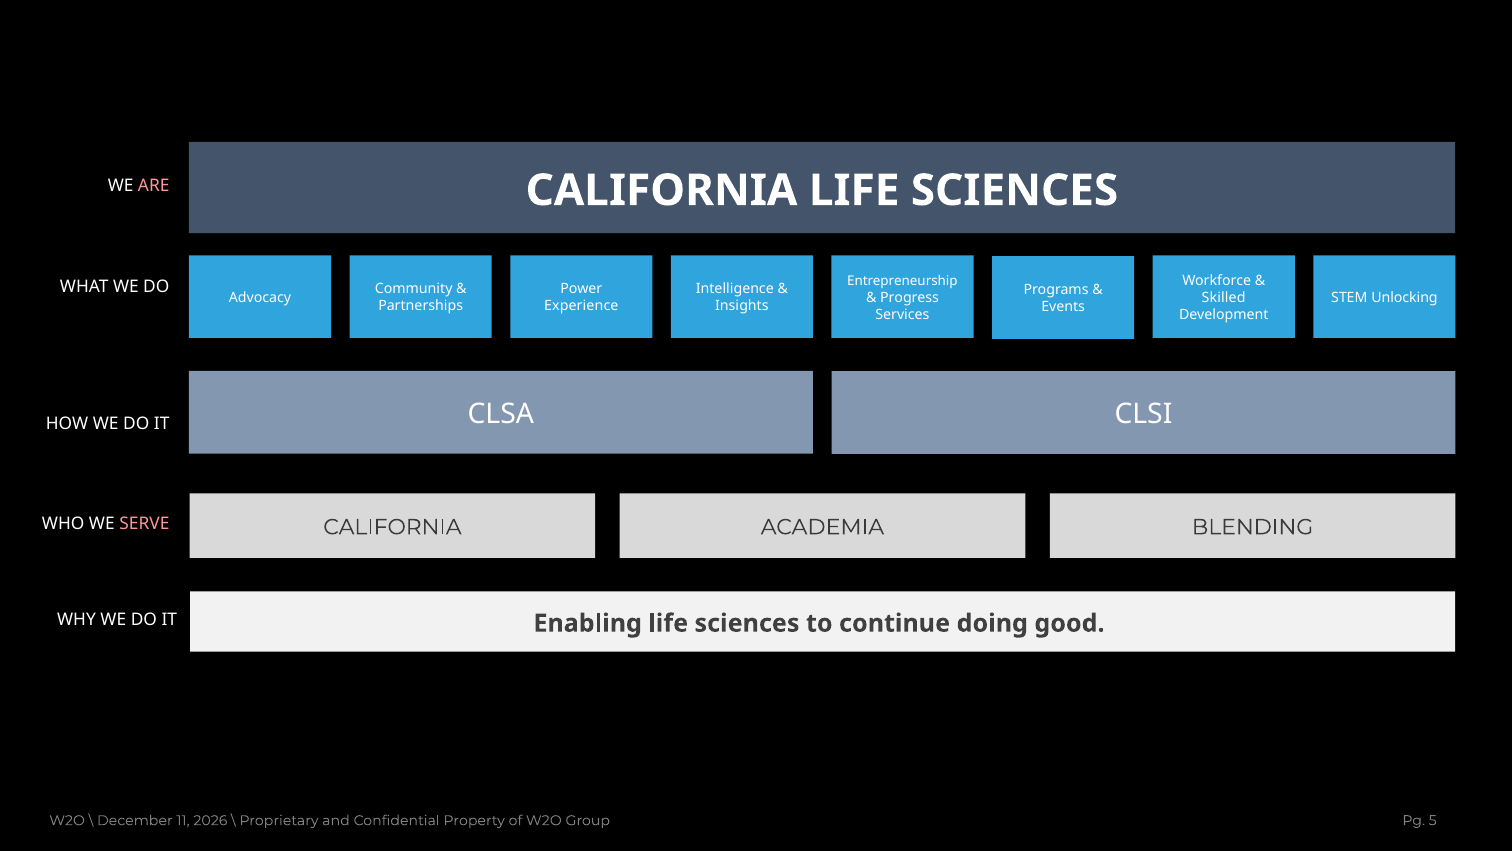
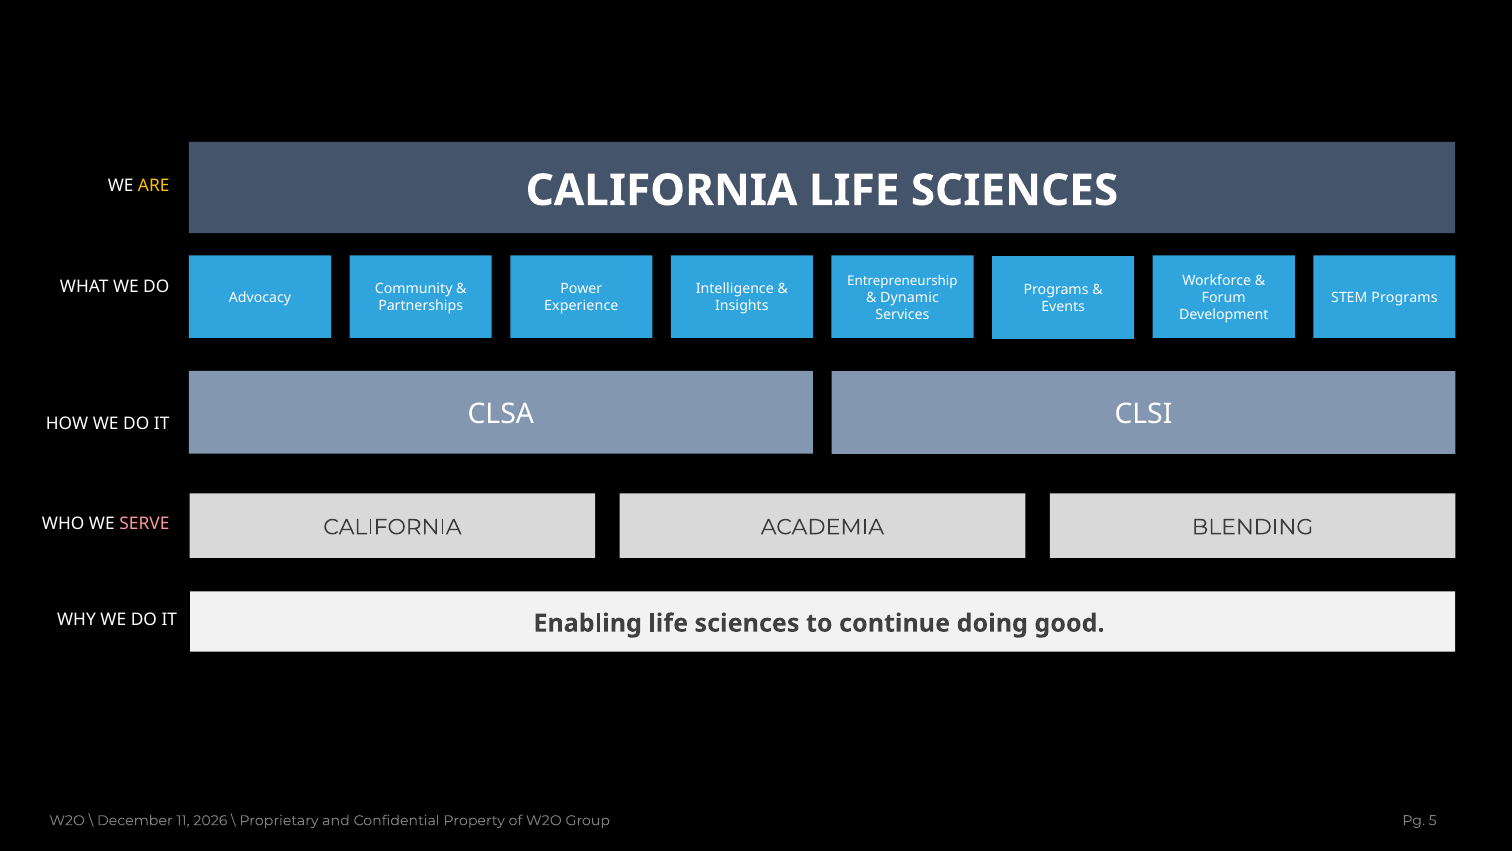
ARE colour: pink -> yellow (154, 186)
Progress: Progress -> Dynamic (909, 298)
Skilled: Skilled -> Forum (1224, 298)
STEM Unlocking: Unlocking -> Programs (1404, 298)
